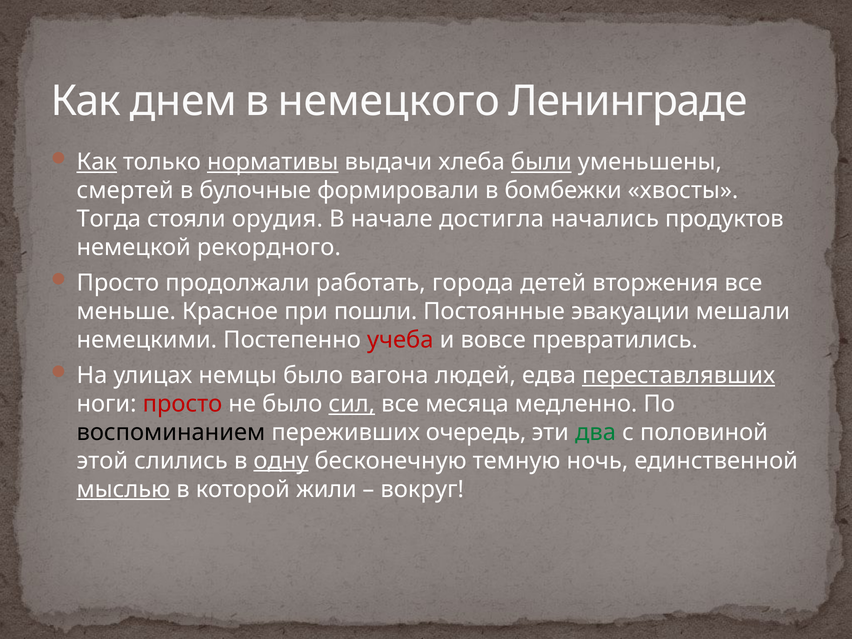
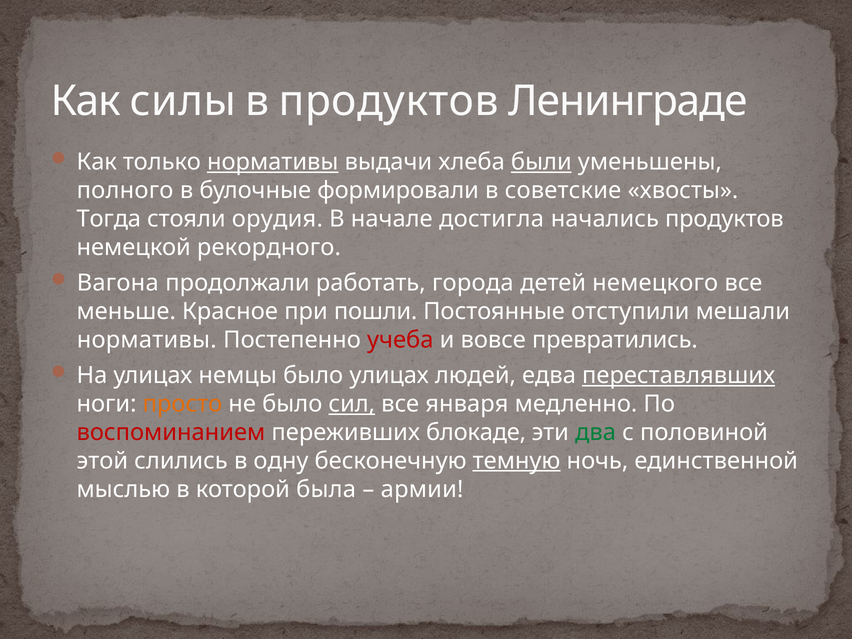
днем: днем -> силы (183, 101)
в немецкого: немецкого -> продуктов (389, 101)
Как underline: present -> none (97, 162)
смертей: смертей -> полного (125, 191)
бомбежки: бомбежки -> советские (563, 191)
Просто: Просто -> Вагона (118, 283)
вторжения: вторжения -> немецкого (655, 283)
эвакуации: эвакуации -> отступили (630, 311)
немецкими: немецкими -> нормативы (147, 340)
было вагона: вагона -> улицах (389, 375)
просто colour: red -> orange (182, 404)
месяца: месяца -> января (467, 404)
воспоминанием colour: black -> red (171, 432)
очередь: очередь -> блокаде (476, 432)
одну underline: present -> none (281, 461)
темную underline: none -> present (517, 461)
мыслью underline: present -> none (123, 489)
жили: жили -> была (326, 489)
вокруг: вокруг -> армии (422, 489)
